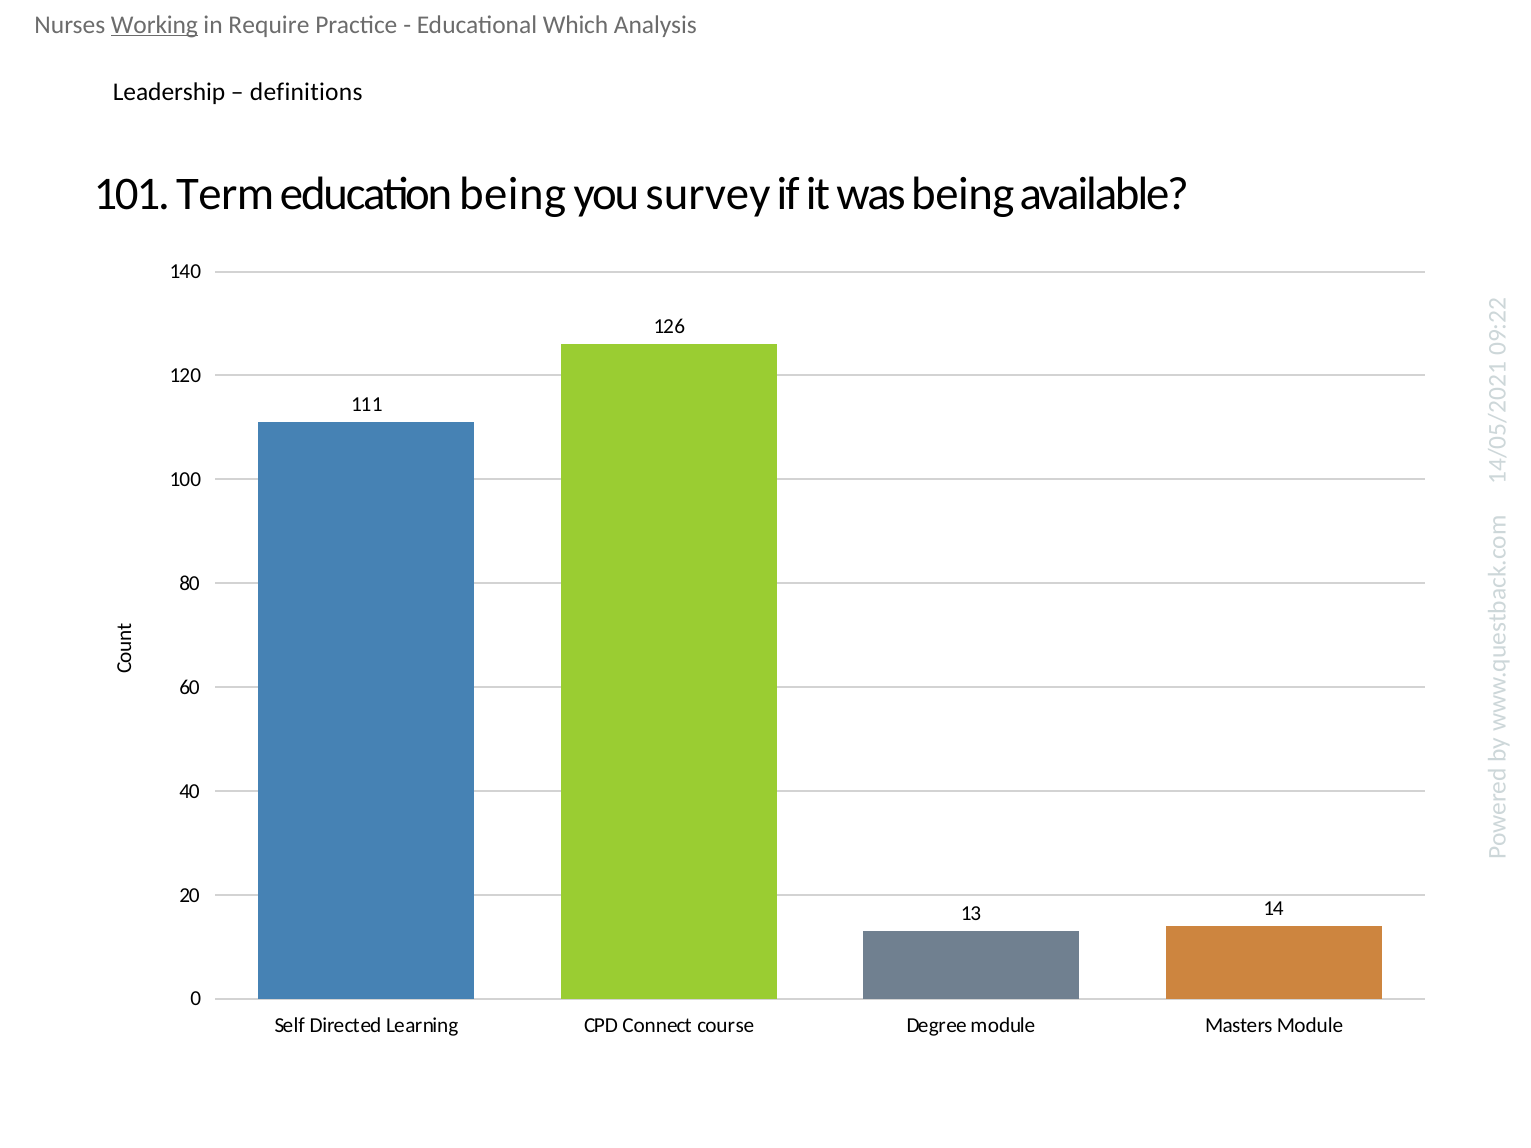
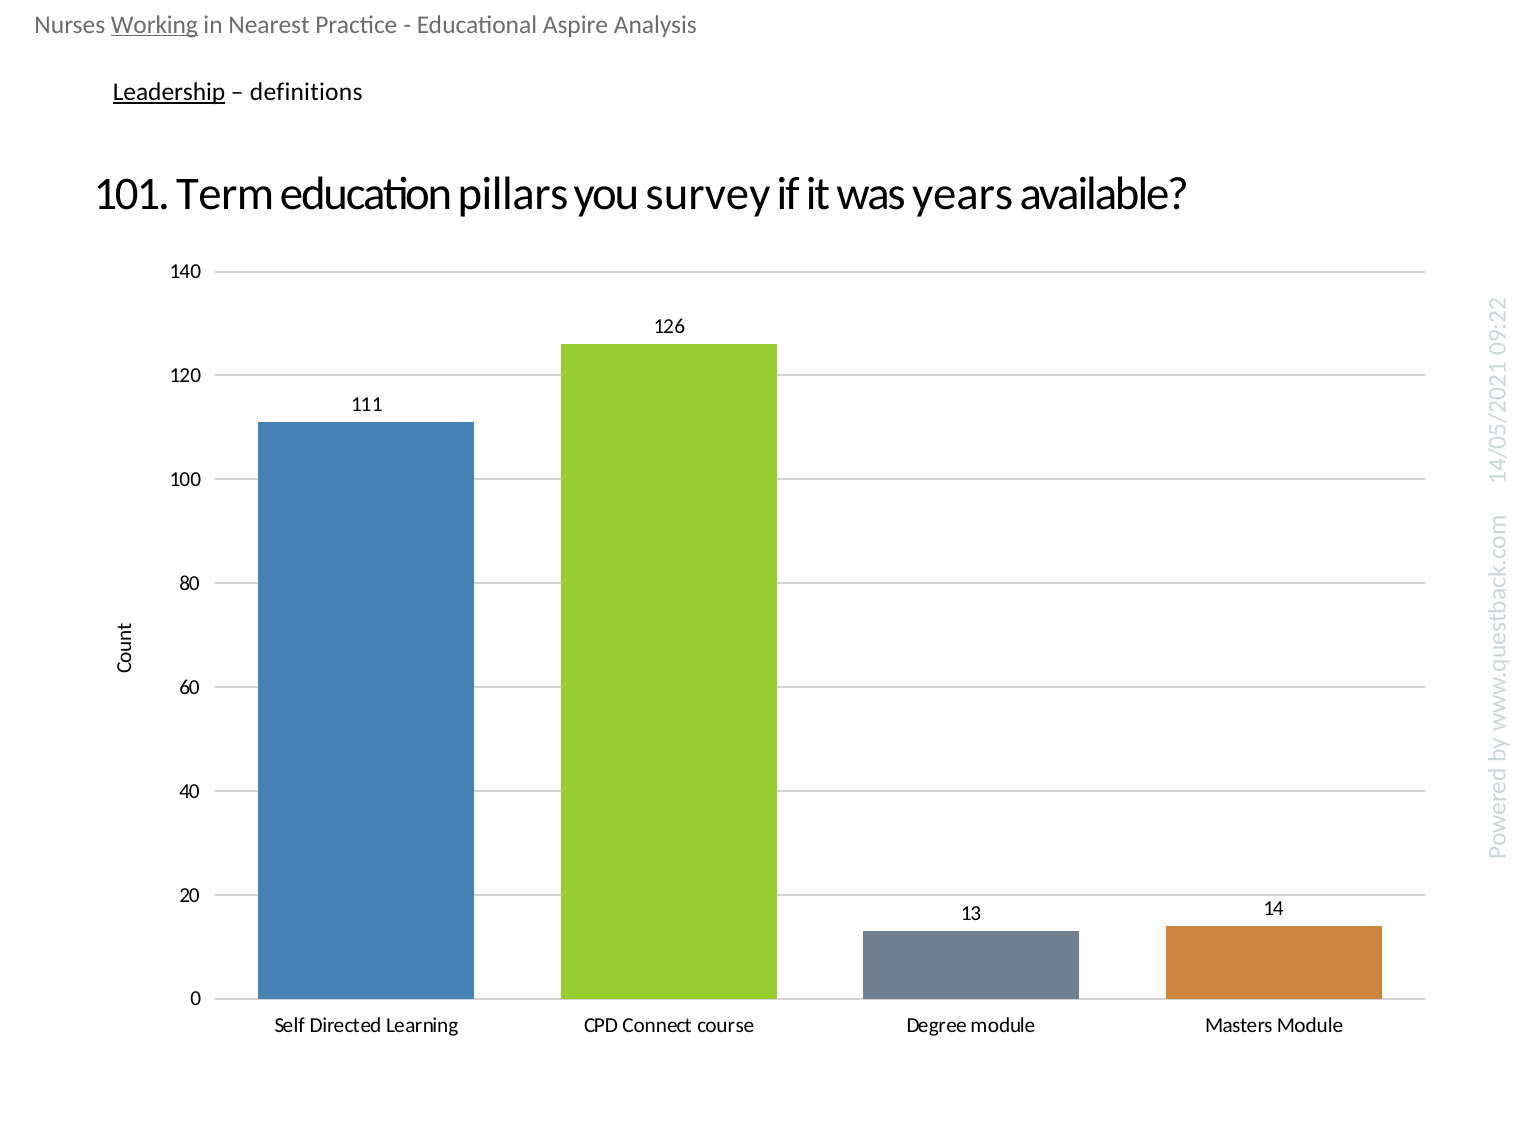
Require: Require -> Nearest (269, 25)
Which: Which -> Aspire (575, 25)
Leadership underline: none -> present (169, 92)
education being: being -> pillars (513, 194)
was being: being -> years (963, 194)
